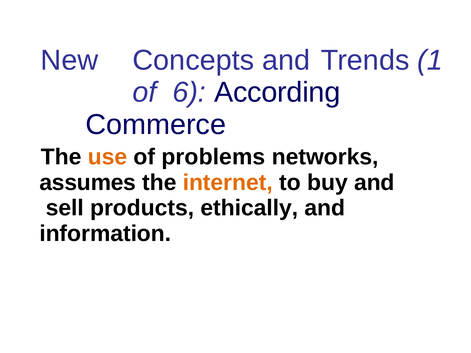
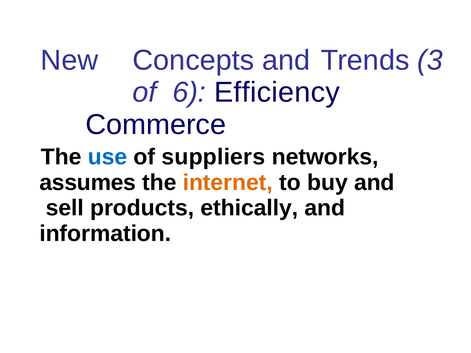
1: 1 -> 3 (430, 60)
According: According -> Efficiency (277, 93)
use colour: orange -> blue (107, 157)
problems: problems -> suppliers (213, 157)
